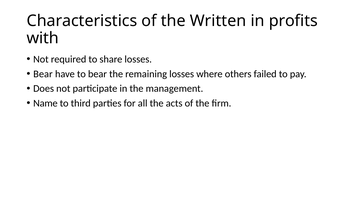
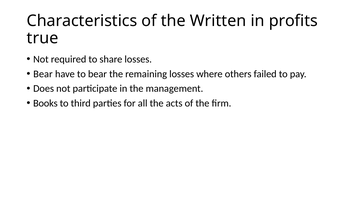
with: with -> true (43, 38)
Name: Name -> Books (45, 103)
